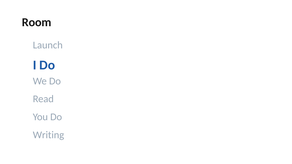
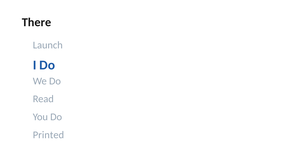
Room: Room -> There (37, 22)
Writing: Writing -> Printed (48, 135)
